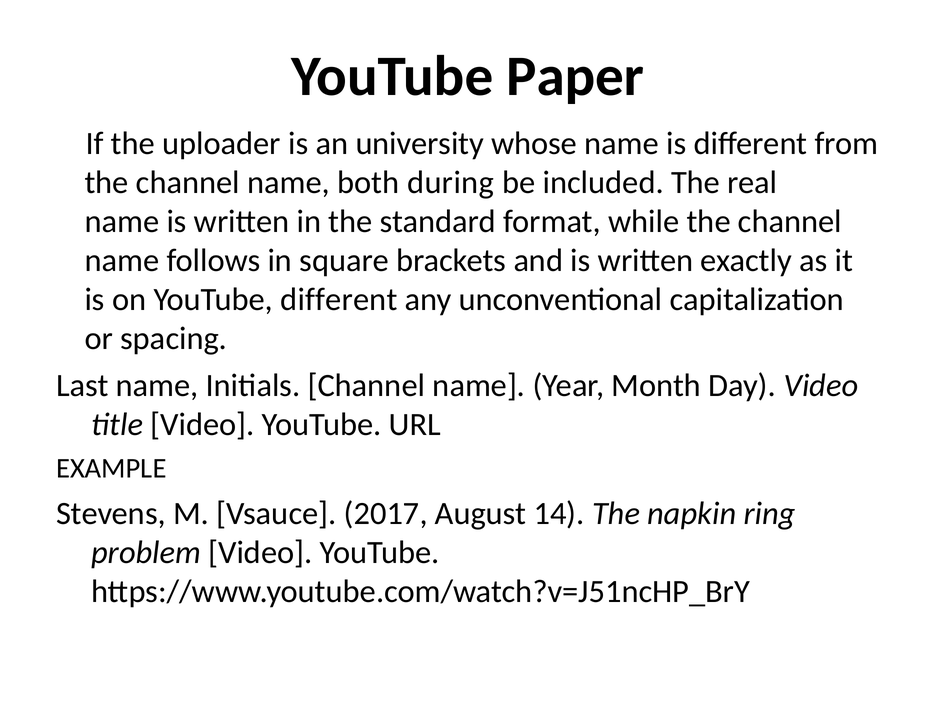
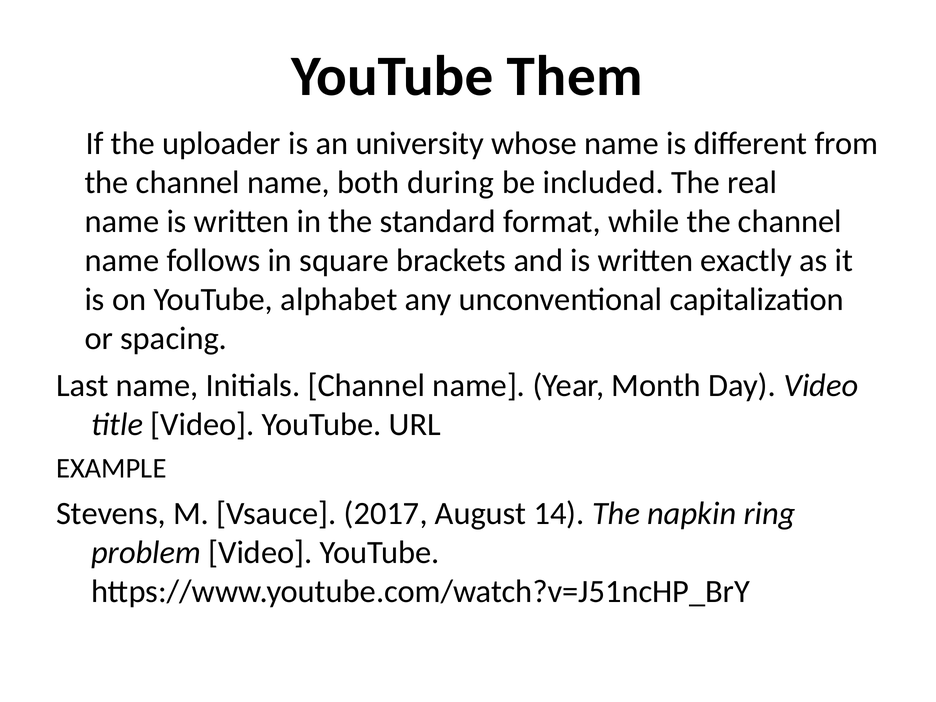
Paper: Paper -> Them (575, 77)
YouTube different: different -> alphabet (339, 299)
